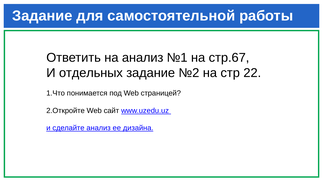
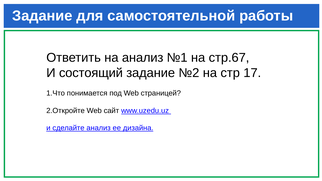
отдельных: отдельных -> состоящий (91, 73)
22: 22 -> 17 (252, 73)
